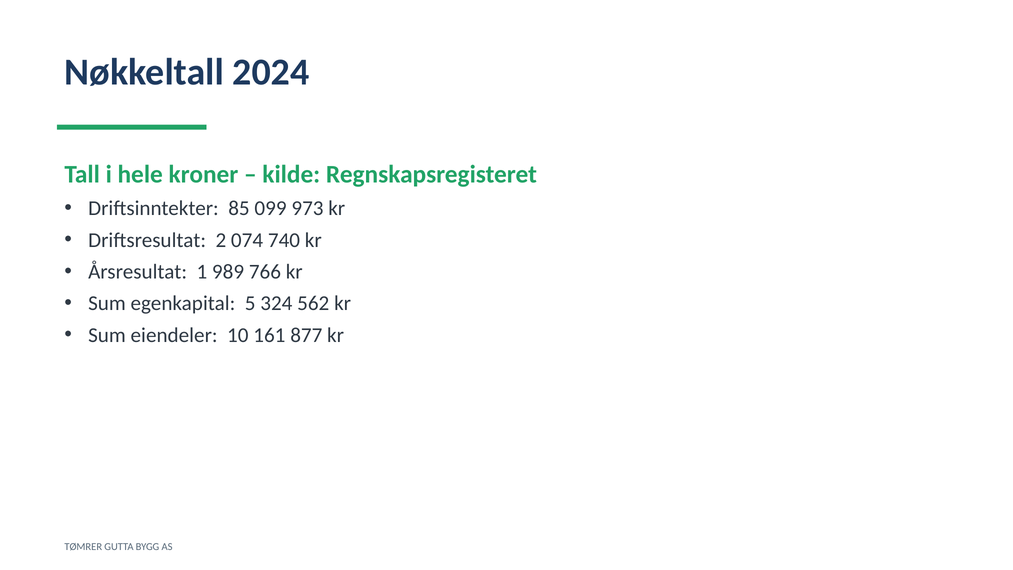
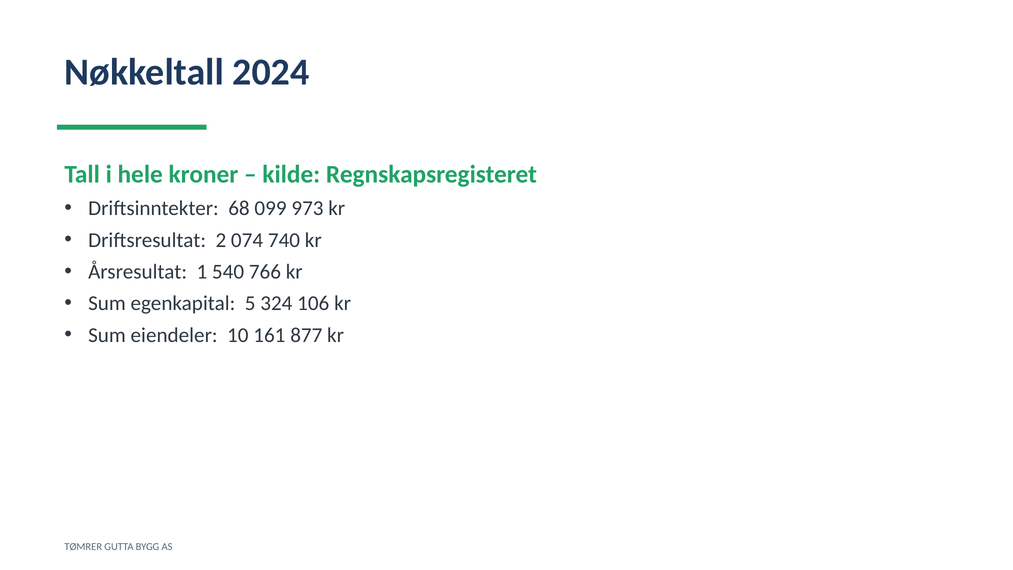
85: 85 -> 68 (239, 208)
989: 989 -> 540 (228, 272)
562: 562 -> 106 (313, 303)
